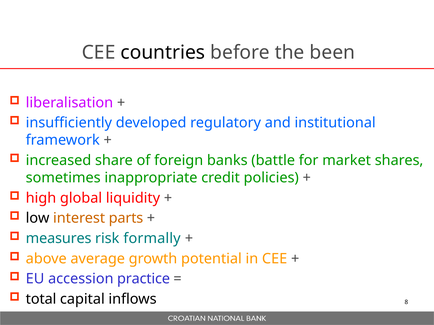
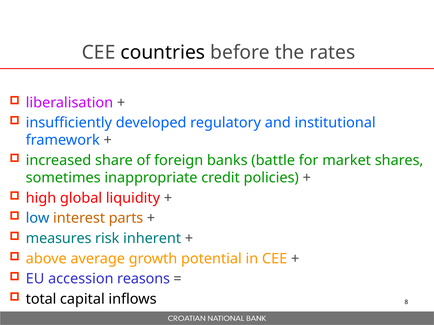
been: been -> rates (332, 53)
low colour: black -> blue (38, 219)
formally: formally -> inherent (152, 239)
practice: practice -> reasons (144, 279)
